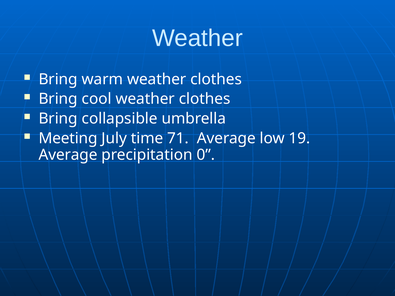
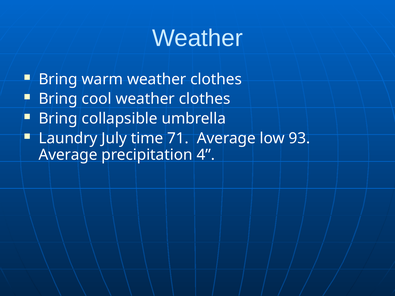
Meeting: Meeting -> Laundry (68, 138)
19: 19 -> 93 (300, 138)
0: 0 -> 4 (206, 155)
